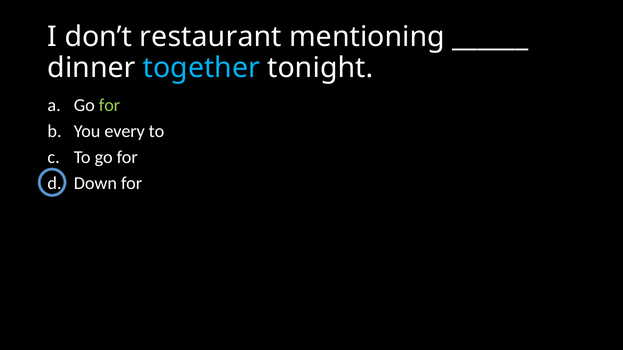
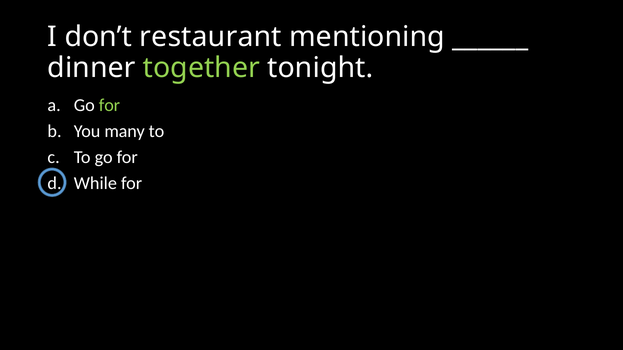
together colour: light blue -> light green (201, 68)
every: every -> many (125, 131)
Down: Down -> While (95, 184)
